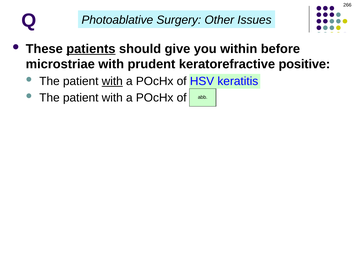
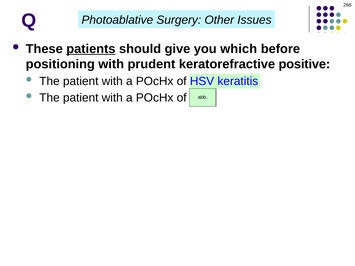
within: within -> which (239, 49)
microstriae: microstriae -> positioning (60, 64)
with underline: present -> none (112, 81)
